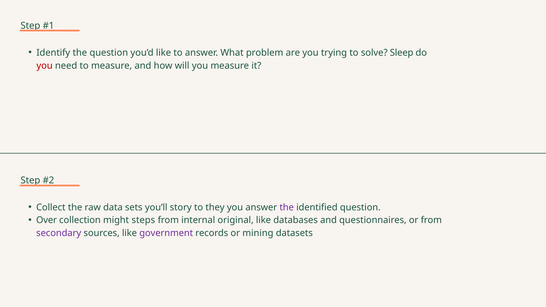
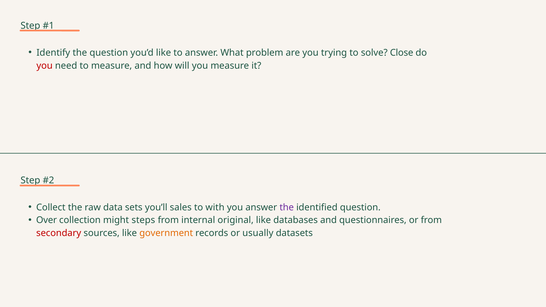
Sleep: Sleep -> Close (402, 53)
story: story -> sales (181, 207)
they: they -> with (215, 207)
secondary colour: purple -> red (59, 233)
government colour: purple -> orange (166, 233)
mining: mining -> usually (258, 233)
